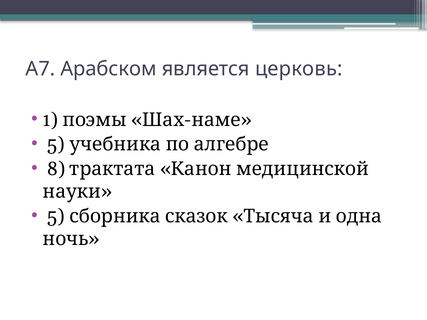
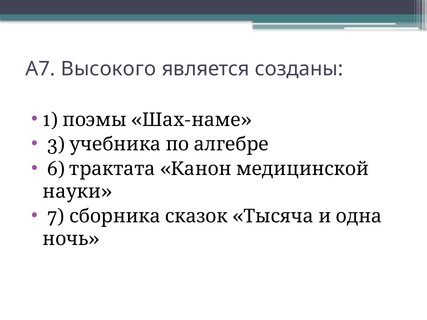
Арабском: Арабском -> Высокого (108, 69)
церковь: церковь -> созданы (299, 69)
5: 5 -> 3 (56, 144)
8: 8 -> 6 (56, 169)
5: 5 -> 7 (56, 216)
